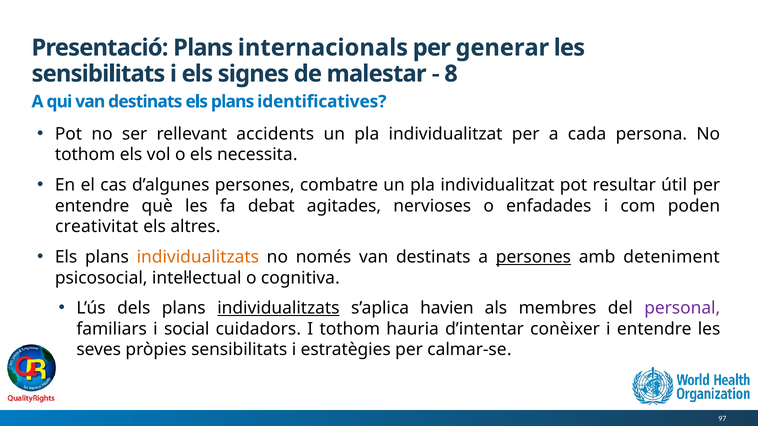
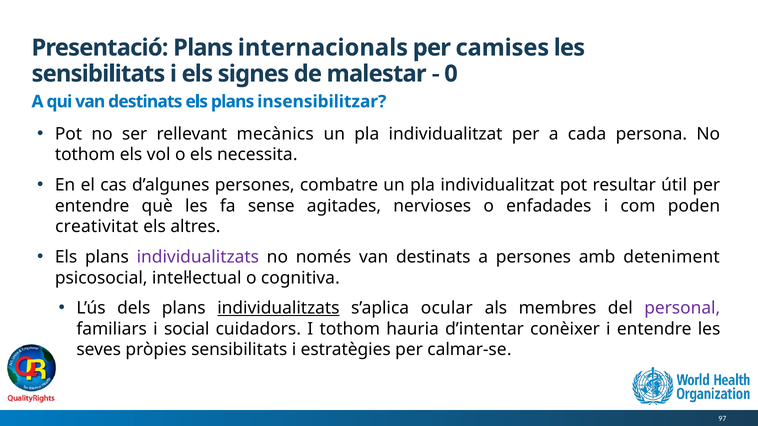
generar: generar -> camises (502, 48)
8: 8 -> 0 (451, 74)
identificatives: identificatives -> insensibilitzar (322, 102)
accidents: accidents -> mecànics (275, 134)
debat: debat -> sense (271, 206)
individualitzats colour: orange -> purple (198, 257)
persones underline: present -> none (533, 257)
havien: havien -> ocular (447, 308)
